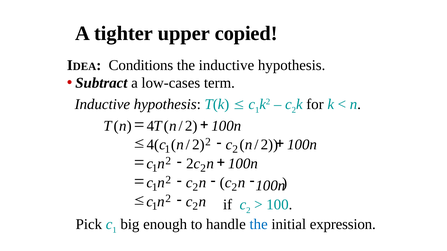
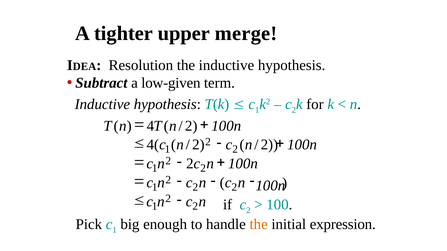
copied: copied -> merge (246, 34)
Conditions: Conditions -> Resolution (141, 65)
low-cases: low-cases -> low-given (171, 83)
the colour: blue -> orange (259, 224)
